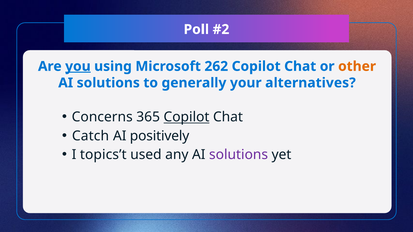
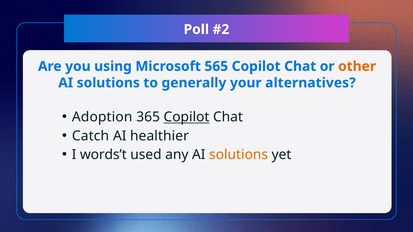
you underline: present -> none (78, 66)
262: 262 -> 565 (216, 66)
Concerns: Concerns -> Adoption (102, 117)
positively: positively -> healthier (159, 136)
topics’t: topics’t -> words’t (103, 155)
solutions colour: purple -> orange (239, 155)
